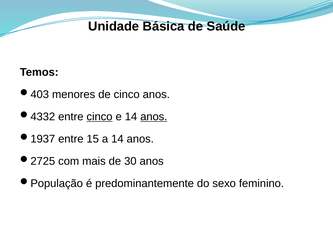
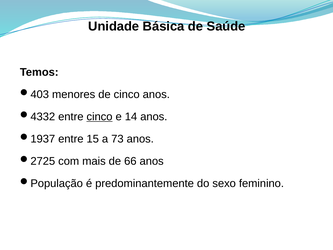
anos underline: present -> none (154, 117)
a 14: 14 -> 73 (117, 139)
30: 30 -> 66 (130, 161)
